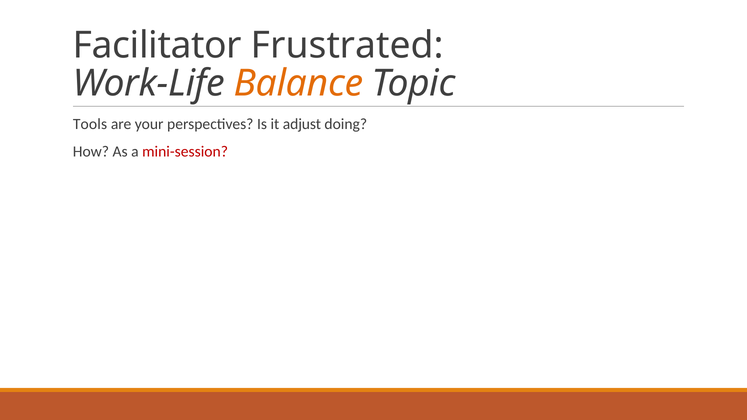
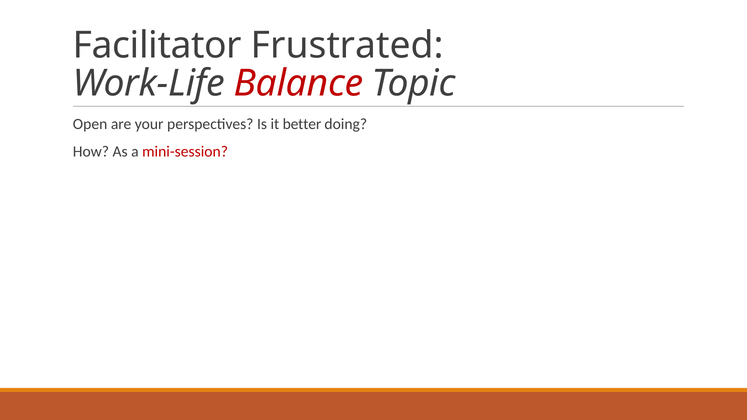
Balance colour: orange -> red (299, 84)
Tools: Tools -> Open (90, 124)
adjust: adjust -> better (302, 124)
